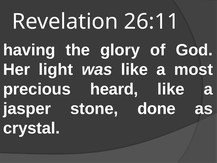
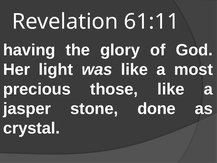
26:11: 26:11 -> 61:11 (152, 22)
heard: heard -> those (114, 89)
